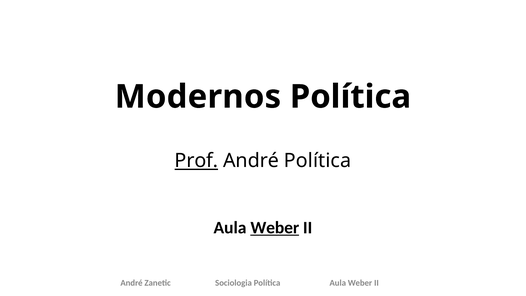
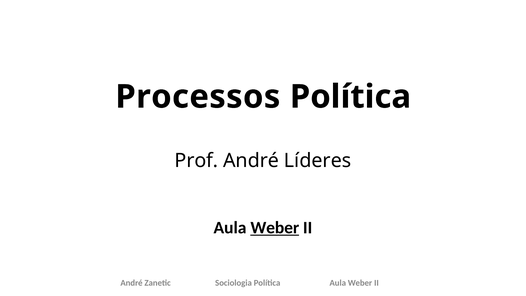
Modernos: Modernos -> Processos (198, 97)
Prof underline: present -> none (196, 161)
André Política: Política -> Líderes (318, 161)
